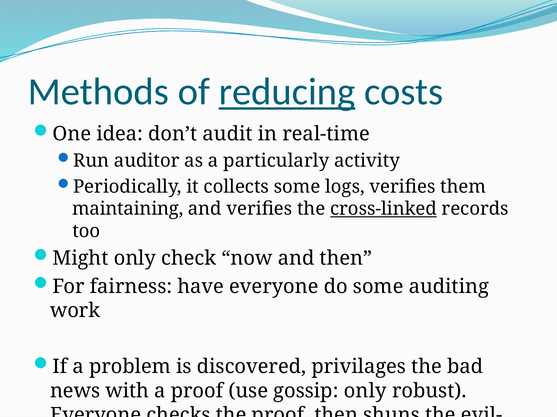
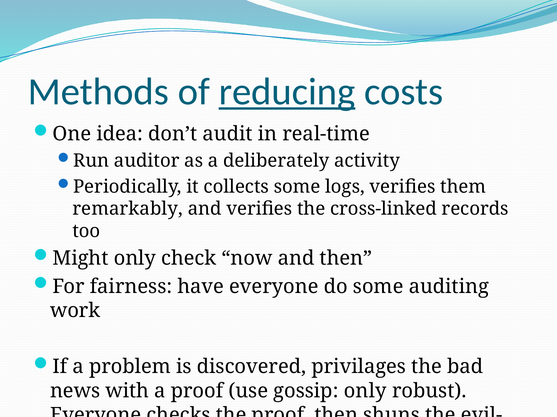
particularly: particularly -> deliberately (276, 161)
maintaining: maintaining -> remarkably (128, 209)
cross-linked underline: present -> none (384, 209)
